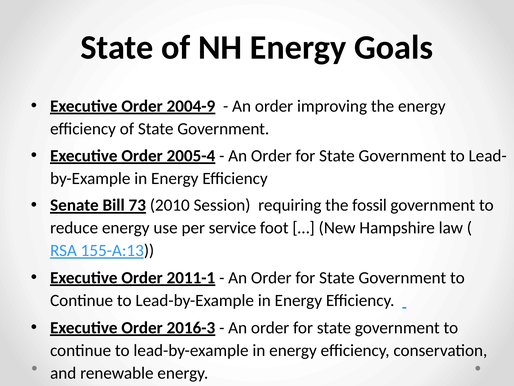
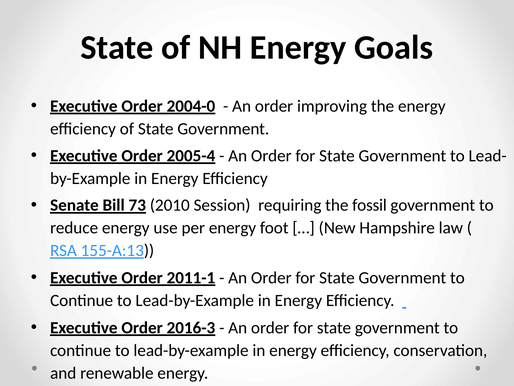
2004-9: 2004-9 -> 2004-0 (191, 106)
per service: service -> energy (232, 228)
